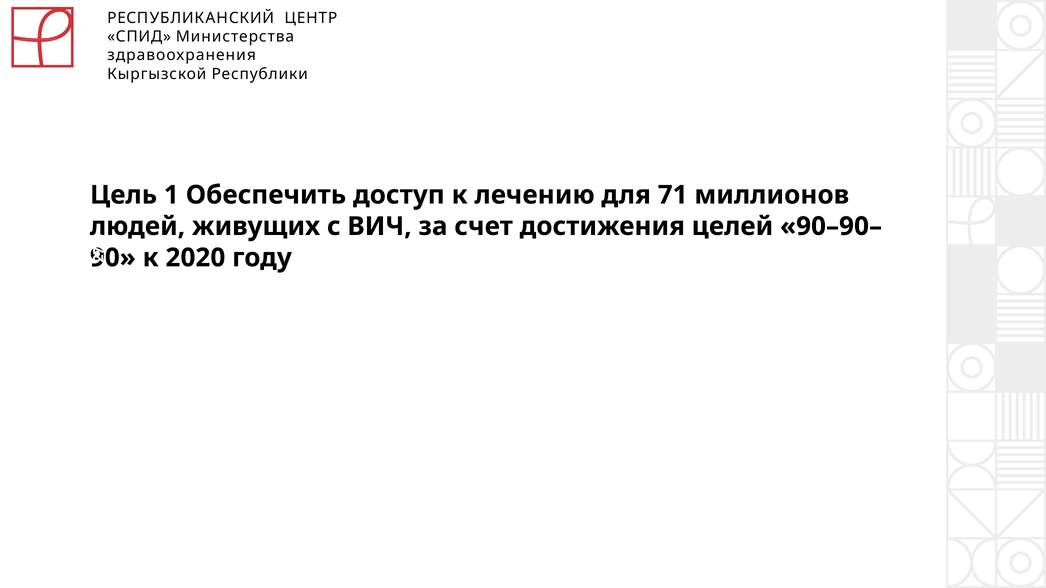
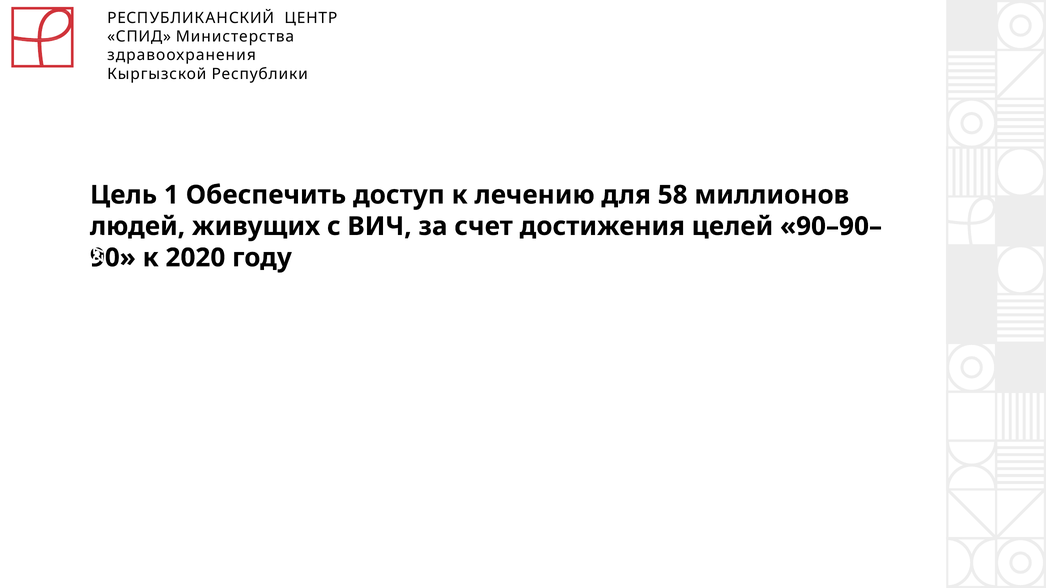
71: 71 -> 58 (673, 195)
